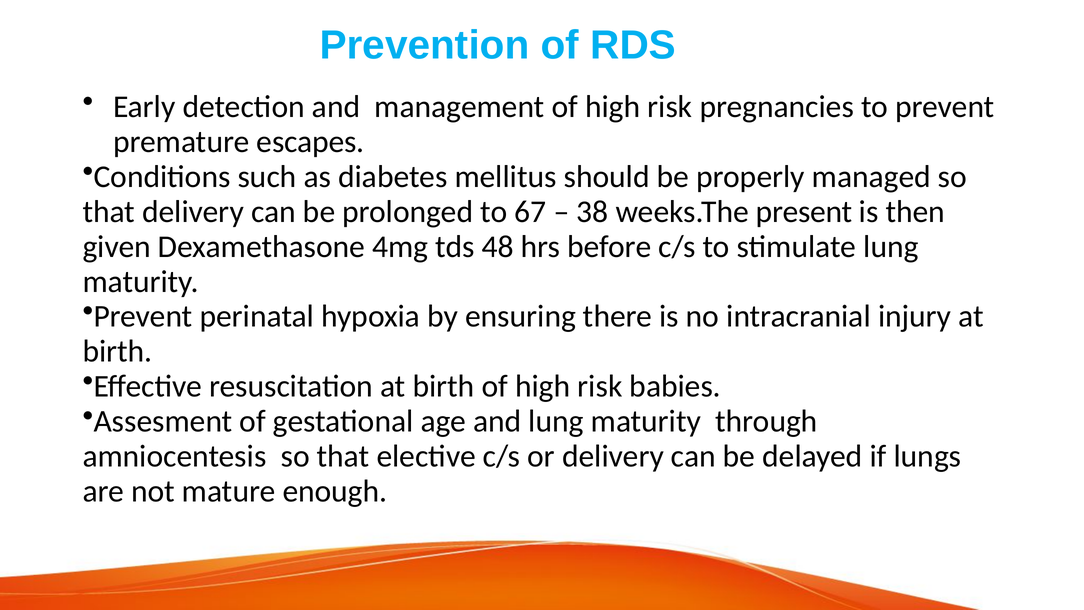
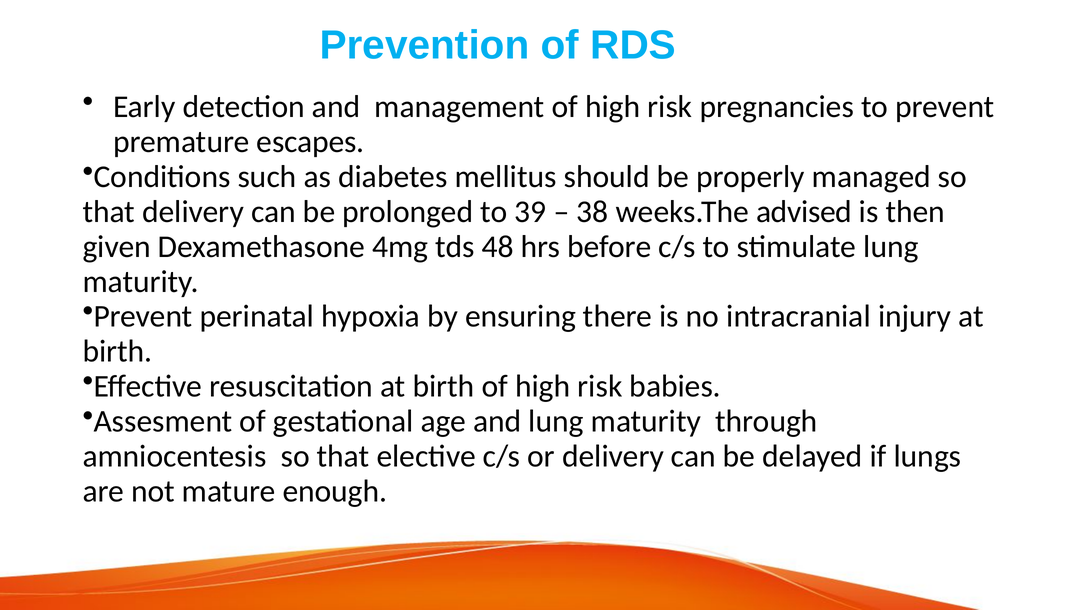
67: 67 -> 39 (530, 212)
present: present -> advised (804, 212)
